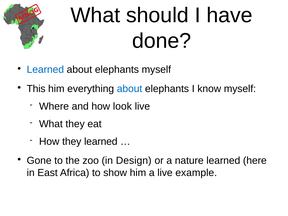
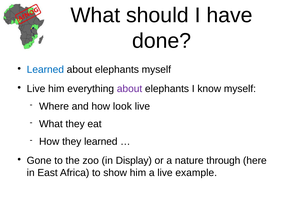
This: This -> Live (36, 89)
about colour: blue -> purple (130, 89)
Design: Design -> Display (134, 161)
nature learned: learned -> through (223, 161)
